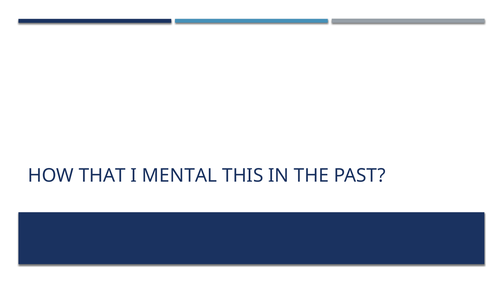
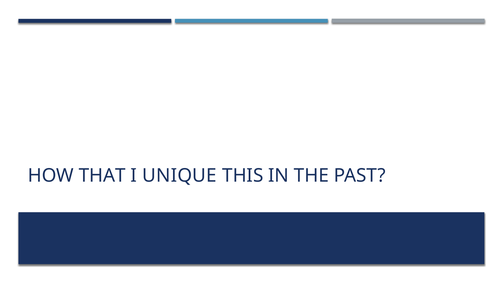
MENTAL: MENTAL -> UNIQUE (180, 175)
